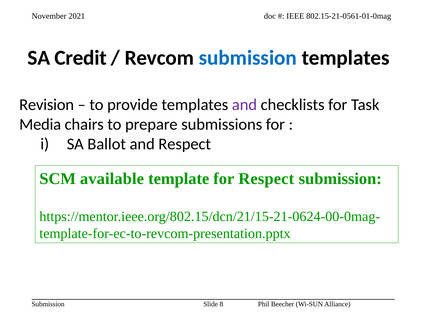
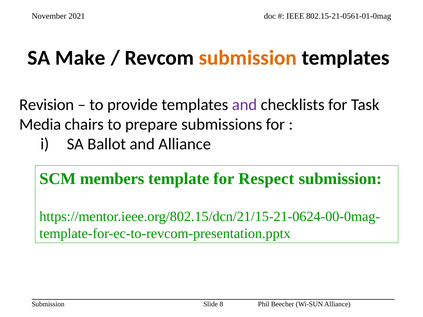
Credit: Credit -> Make (80, 58)
submission colour: blue -> orange (248, 58)
and Respect: Respect -> Alliance (185, 144)
available: available -> members (112, 179)
